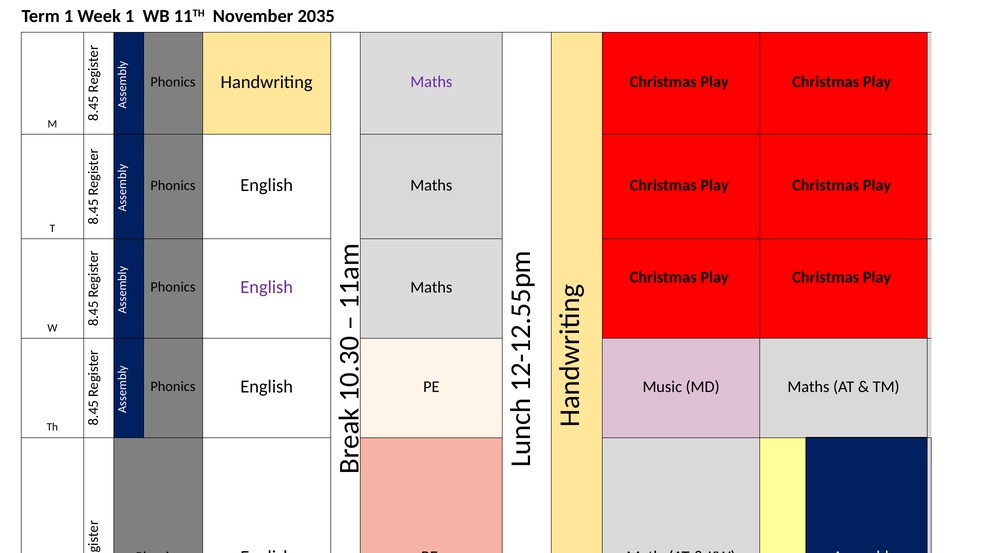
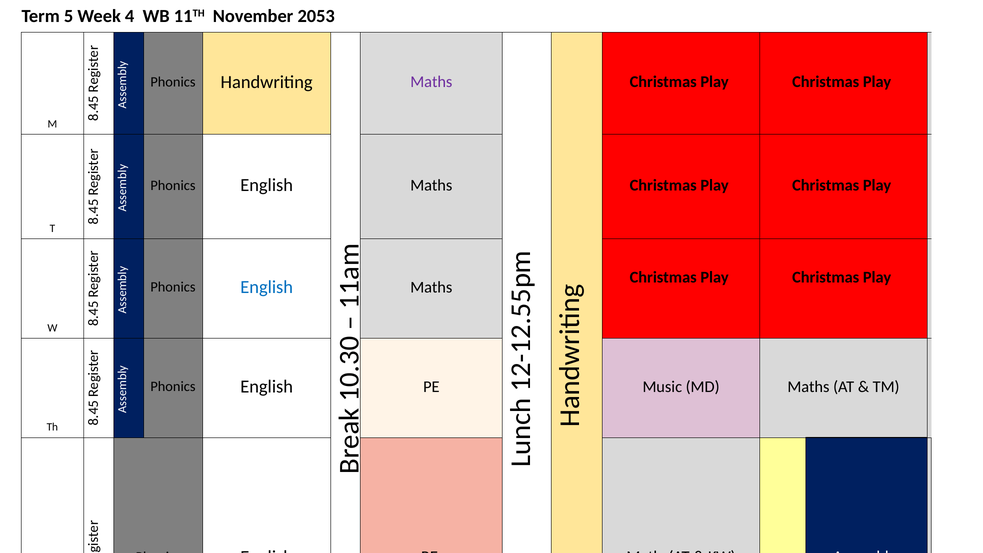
Term 1: 1 -> 5 (69, 16)
Week 1: 1 -> 4 (130, 16)
2035: 2035 -> 2053 (316, 16)
English colour: purple -> blue (267, 287)
